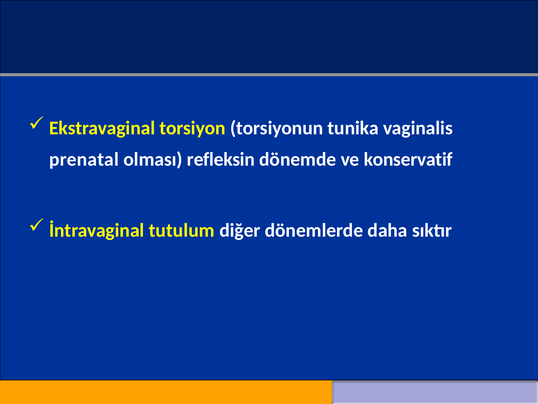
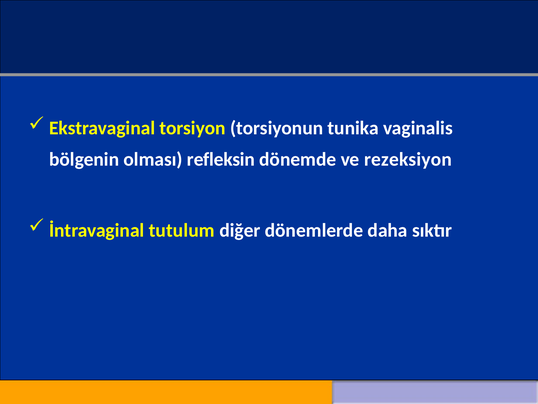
prenatal: prenatal -> bölgenin (84, 159)
konservatif: konservatif -> rezeksiyon (408, 159)
